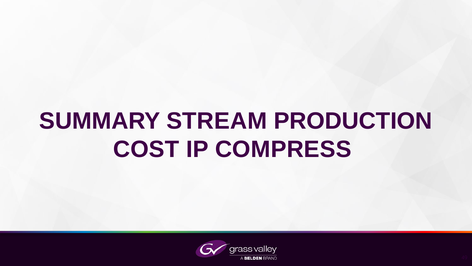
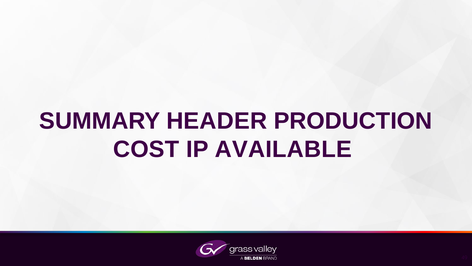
STREAM: STREAM -> HEADER (217, 121)
COMPRESS: COMPRESS -> AVAILABLE (283, 149)
